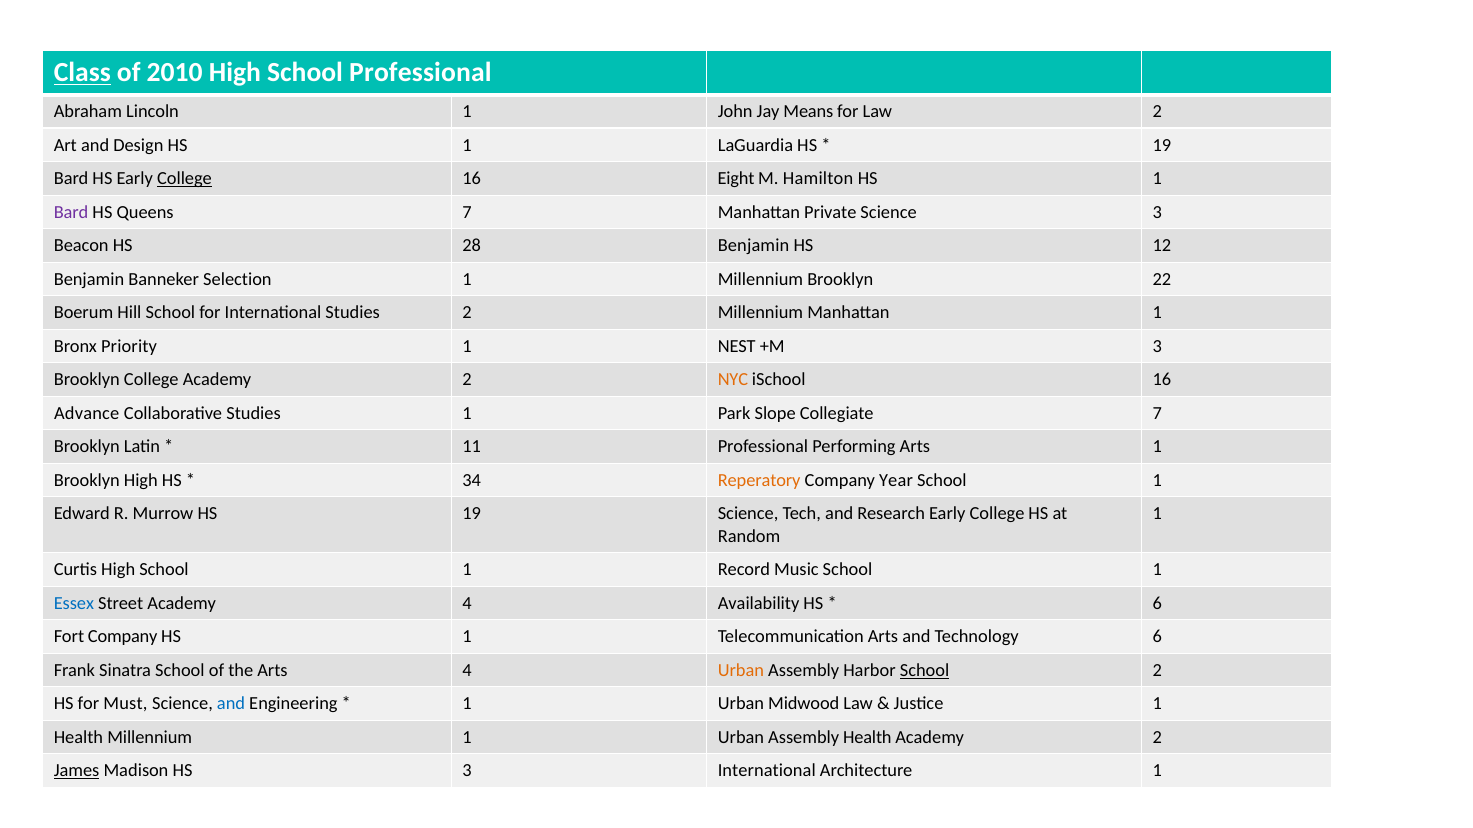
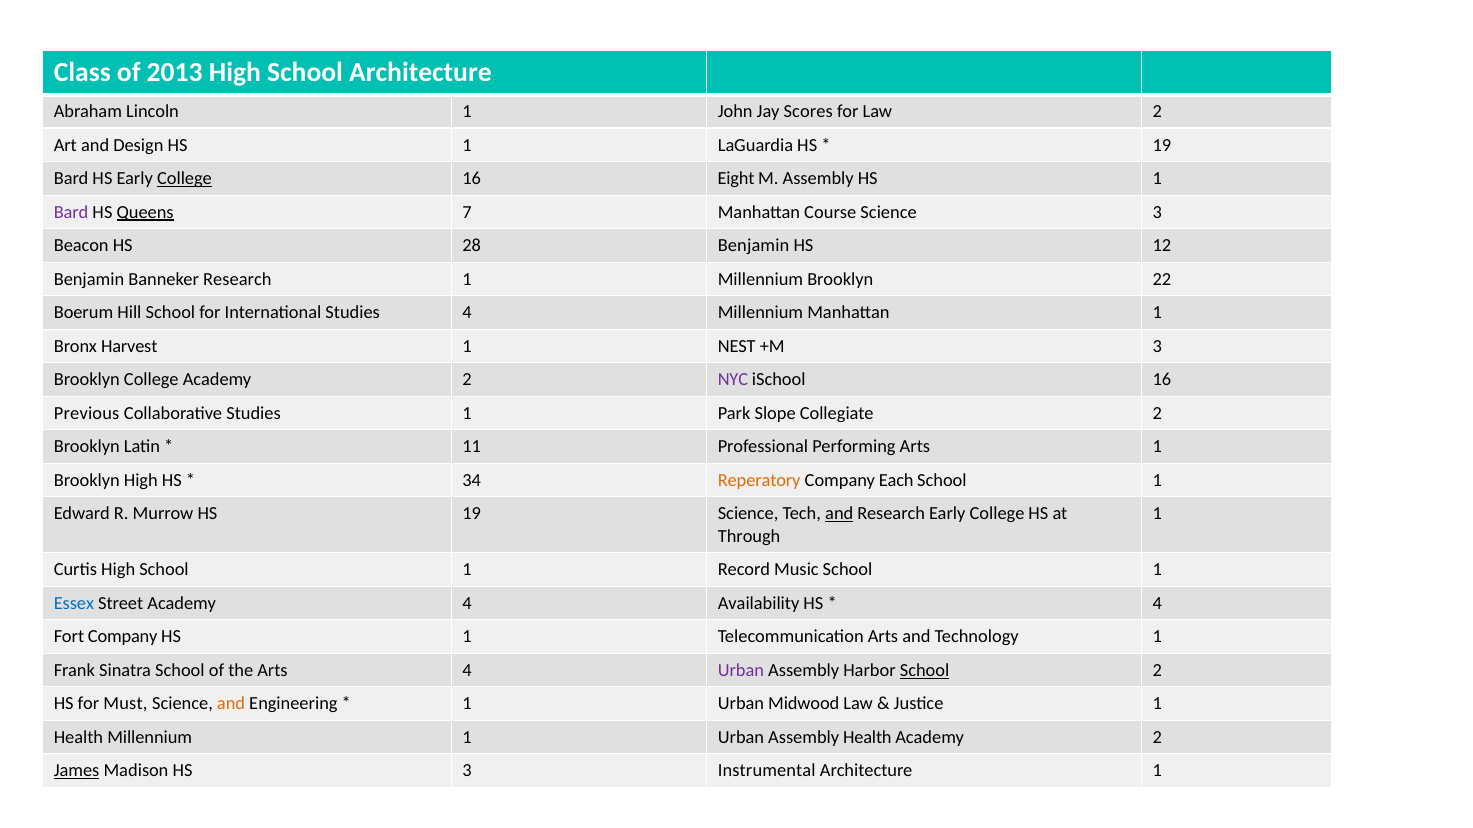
Class underline: present -> none (82, 73)
2010: 2010 -> 2013 (175, 73)
School Professional: Professional -> Architecture (420, 73)
Means: Means -> Scores (808, 112)
M Hamilton: Hamilton -> Assembly (818, 179)
Queens underline: none -> present (145, 212)
Private: Private -> Course (830, 212)
Banneker Selection: Selection -> Research (237, 279)
Studies 2: 2 -> 4 (467, 313)
Priority: Priority -> Harvest (129, 346)
NYC colour: orange -> purple (733, 380)
Advance: Advance -> Previous (87, 413)
Collegiate 7: 7 -> 2 (1157, 413)
Year: Year -> Each (896, 480)
and underline: none -> present (839, 514)
Random: Random -> Through (749, 536)
6: 6 -> 4 (1157, 604)
Technology 6: 6 -> 1 (1157, 637)
Urban colour: orange -> purple (741, 671)
and colour: blue -> orange (231, 704)
3 International: International -> Instrumental (767, 771)
